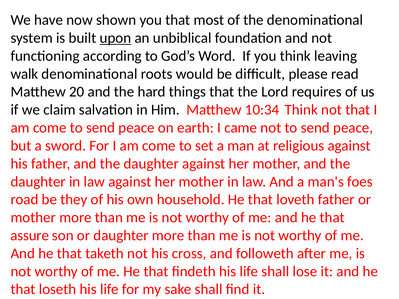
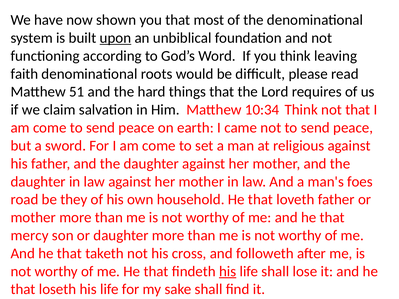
walk: walk -> faith (24, 74)
20: 20 -> 51 (77, 92)
assure: assure -> mercy (30, 236)
his underline: none -> present (228, 272)
